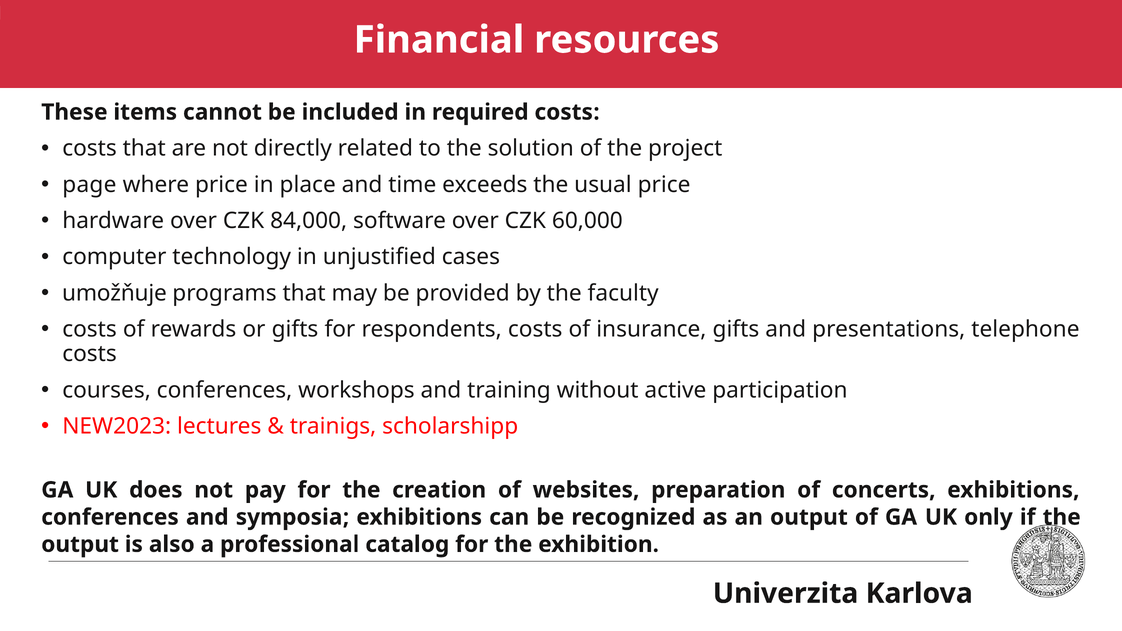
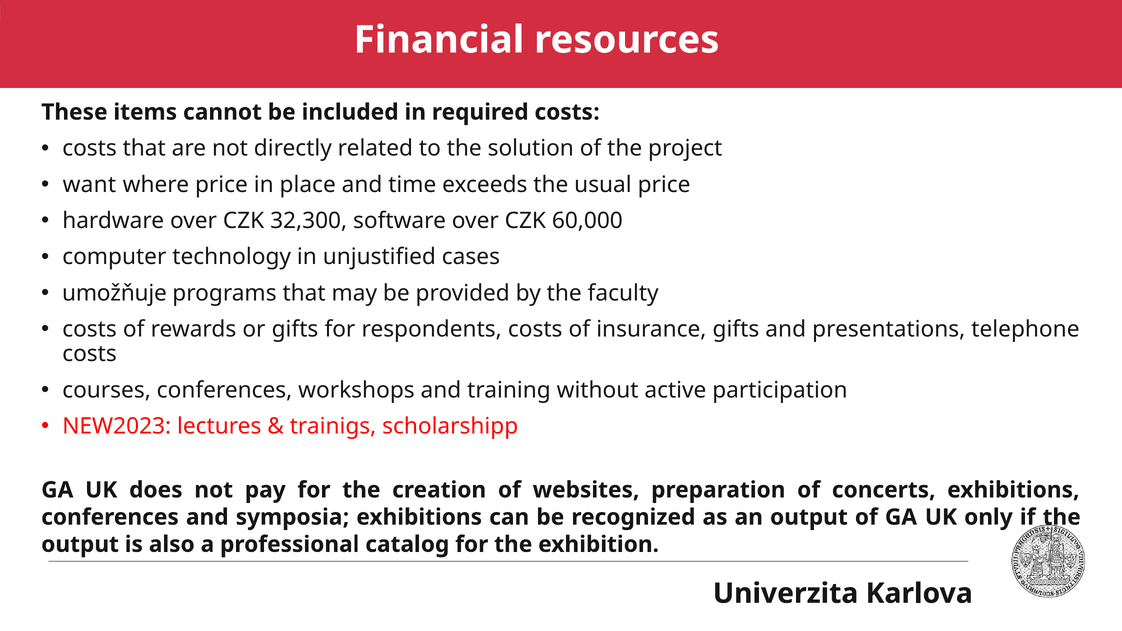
page: page -> want (89, 185)
84,000: 84,000 -> 32,300 (309, 221)
